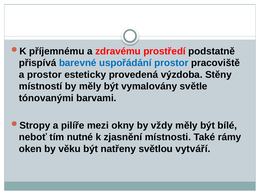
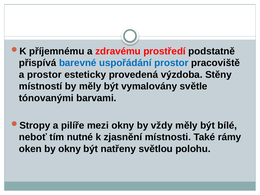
by věku: věku -> okny (70, 149)
vytváří: vytváří -> polohu (193, 149)
